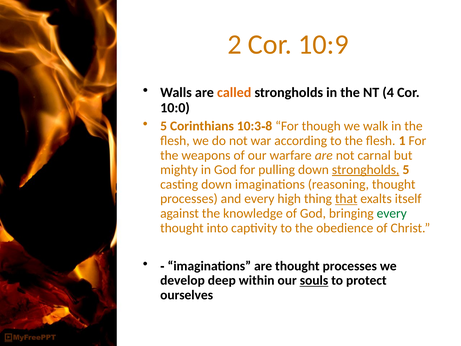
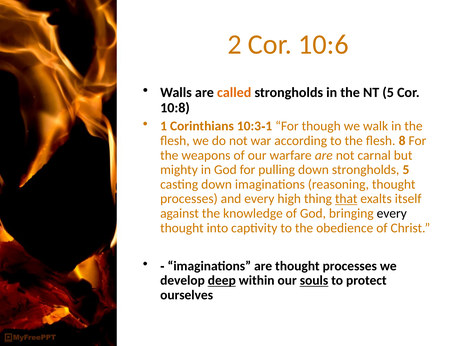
10:9: 10:9 -> 10:6 (323, 45)
NT 4: 4 -> 5 (388, 92)
10:0: 10:0 -> 10:8 (175, 108)
5: 5 -> 1 (164, 126)
8: 8 -> 1 (269, 126)
1: 1 -> 8 (402, 141)
strongholds underline: present -> none (366, 170)
every colour: green -> black (392, 213)
deep underline: none -> present (222, 280)
